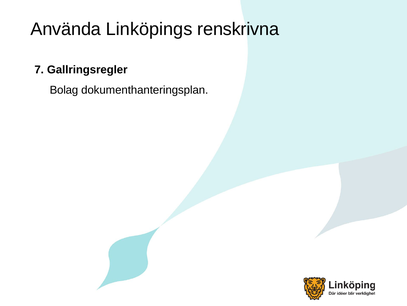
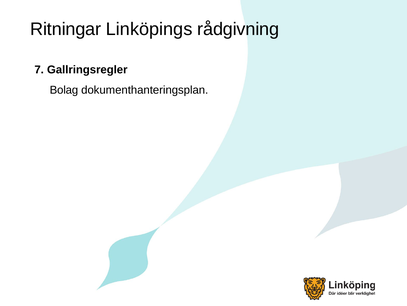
Använda: Använda -> Ritningar (66, 29)
renskrivna: renskrivna -> rådgivning (238, 29)
